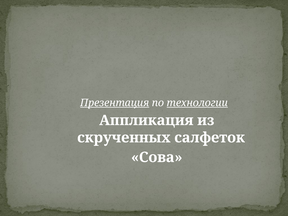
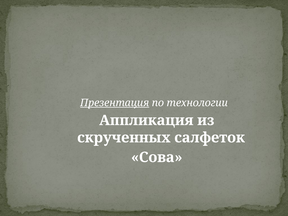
технологии underline: present -> none (197, 103)
